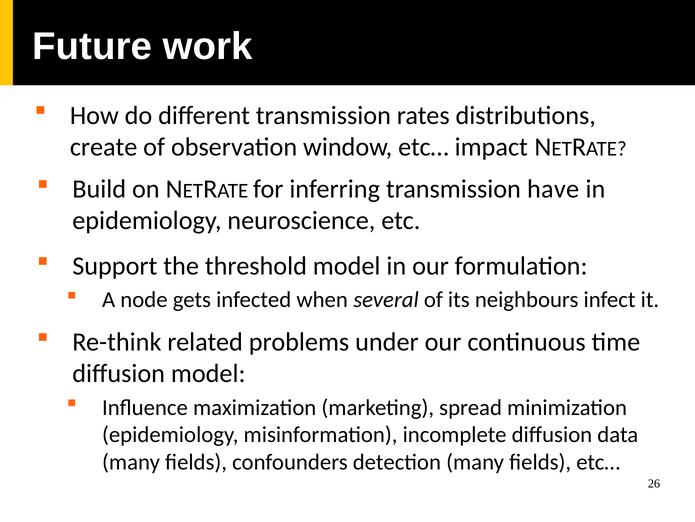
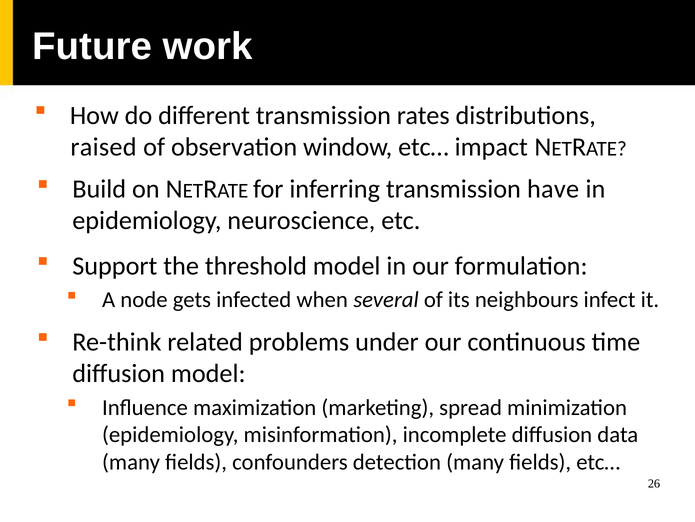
create: create -> raised (104, 147)
